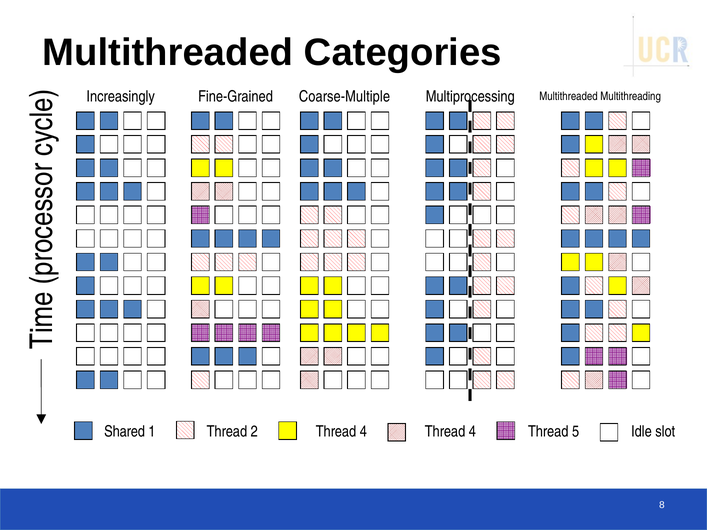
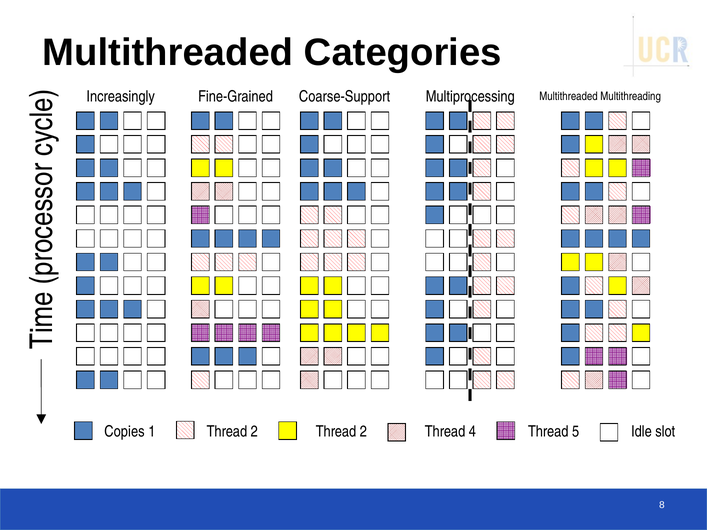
Coarse-Multiple: Coarse-Multiple -> Coarse-Support (345, 97)
Shared: Shared -> Copies (124, 432)
2 Thread 4: 4 -> 2 (363, 432)
